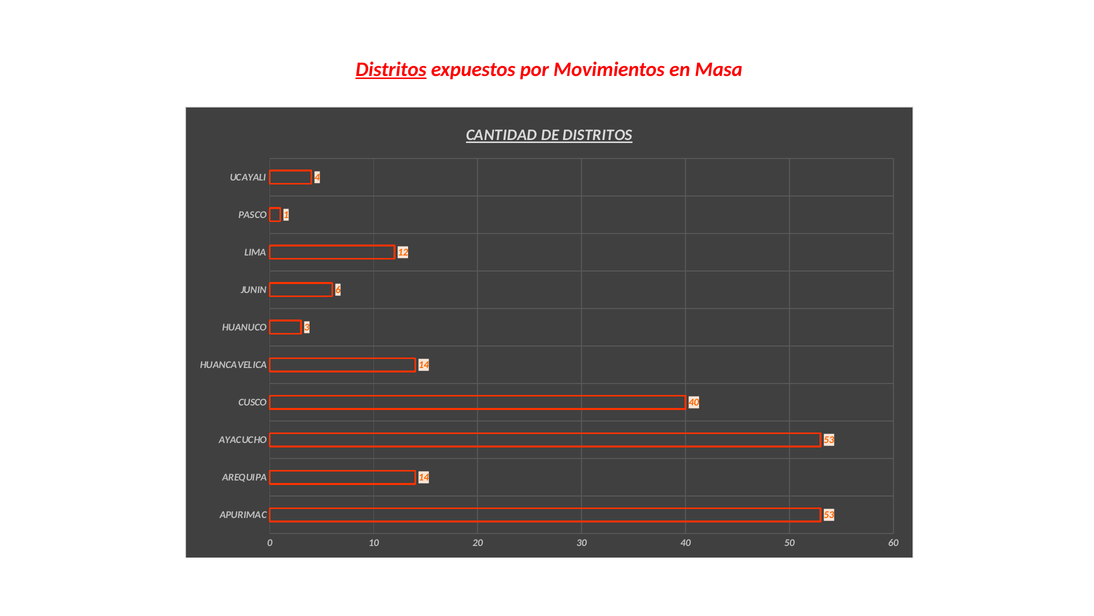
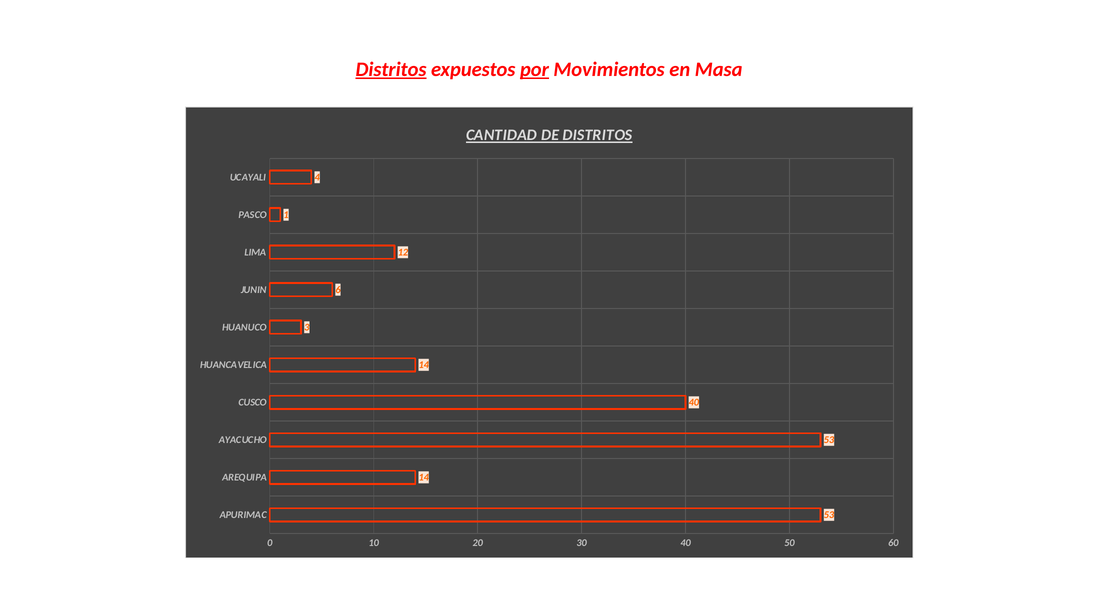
por underline: none -> present (534, 69)
